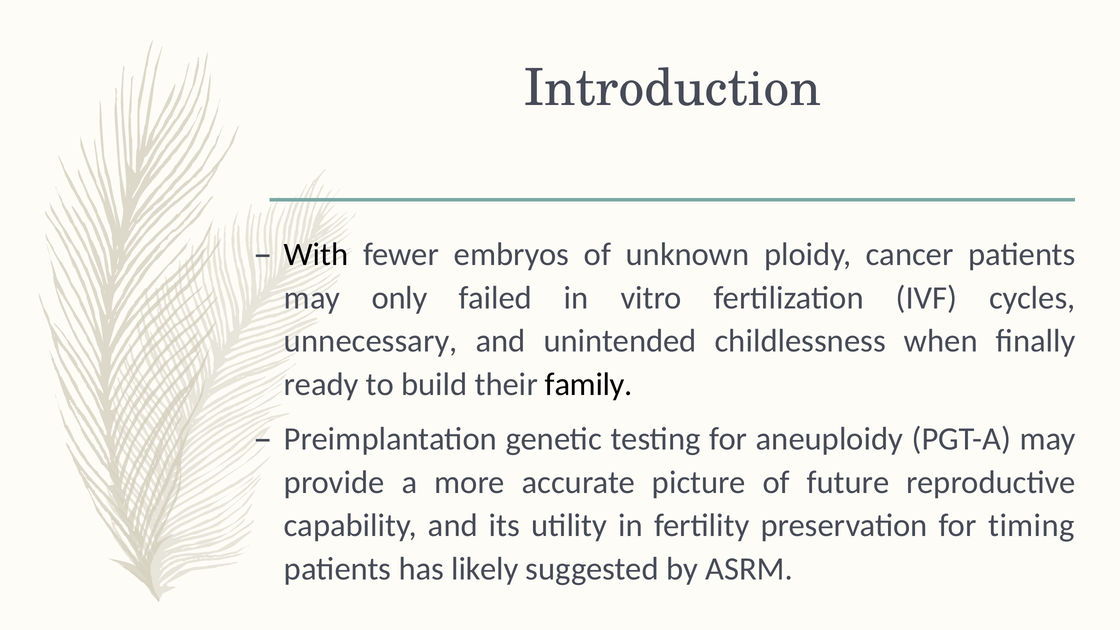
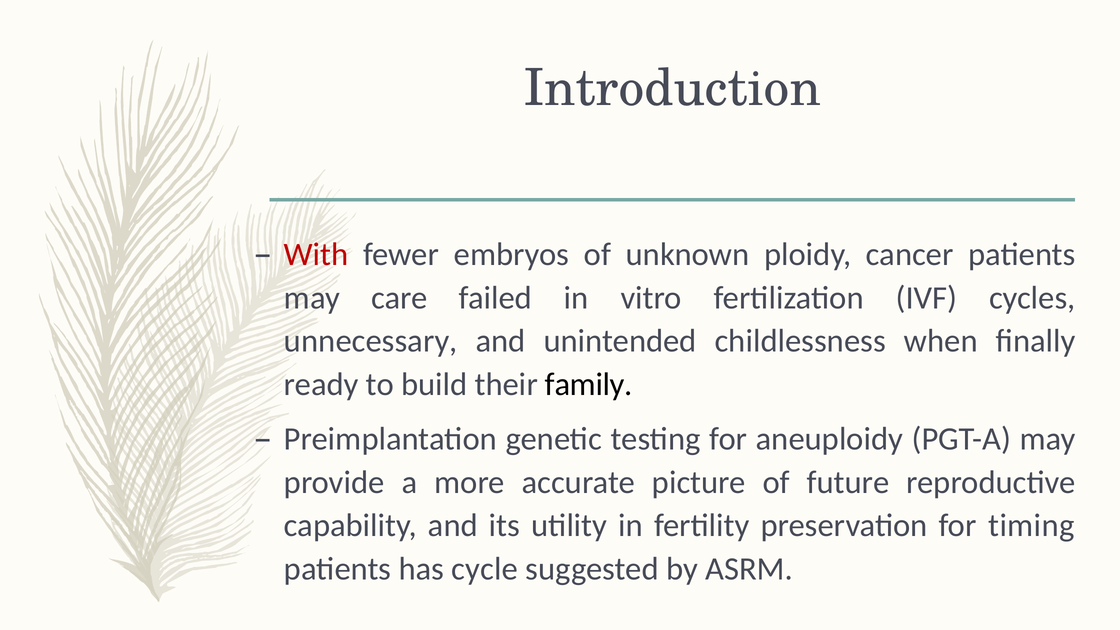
With colour: black -> red (316, 254)
only: only -> care (399, 298)
likely: likely -> cycle (485, 569)
